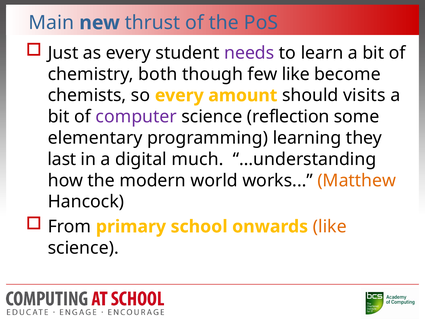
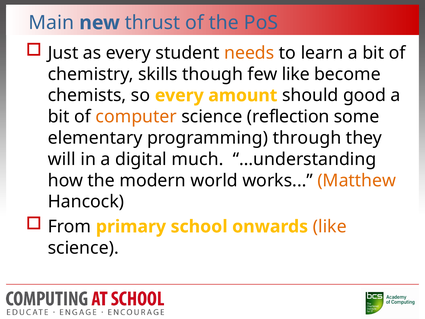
needs colour: purple -> orange (249, 53)
both: both -> skills (158, 74)
visits: visits -> good (364, 95)
computer colour: purple -> orange (136, 117)
learning: learning -> through (307, 138)
last: last -> will (62, 159)
